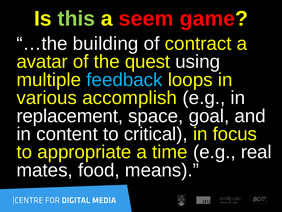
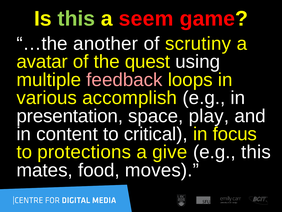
building: building -> another (106, 44)
contract: contract -> scrutiny (198, 44)
feedback colour: light blue -> pink (124, 80)
replacement: replacement -> presentation (70, 116)
goal: goal -> play (209, 116)
appropriate: appropriate -> protections (84, 152)
time: time -> give (170, 152)
e.g real: real -> this (256, 152)
means: means -> moves (162, 170)
